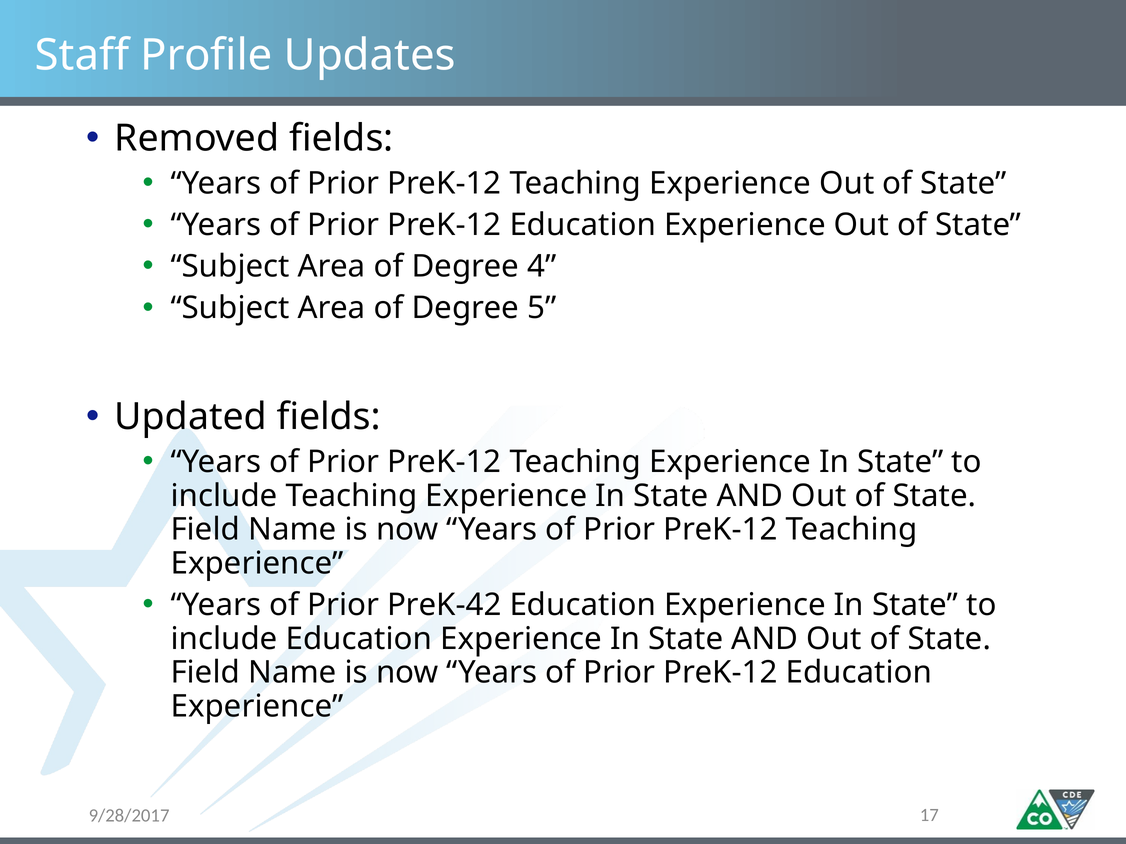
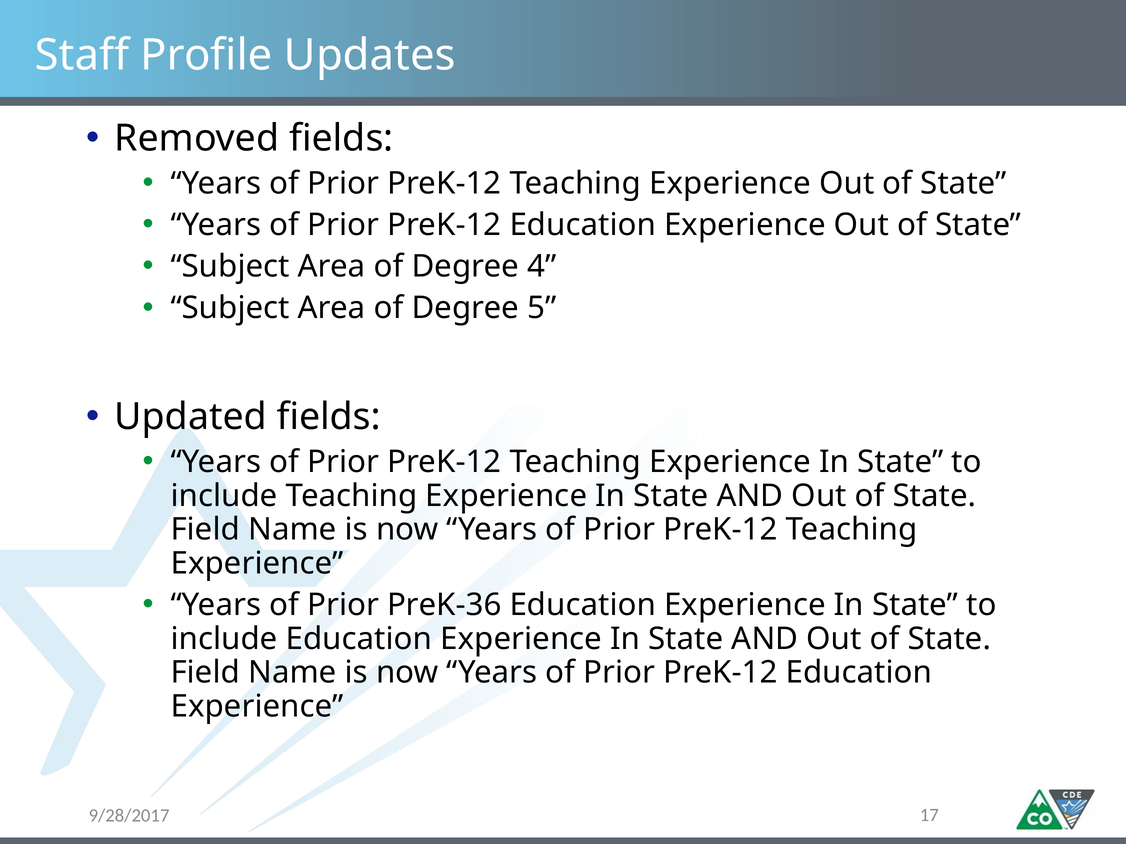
PreK-42: PreK-42 -> PreK-36 (444, 605)
